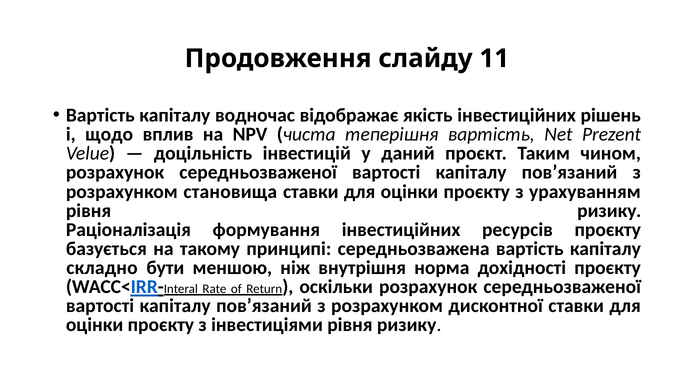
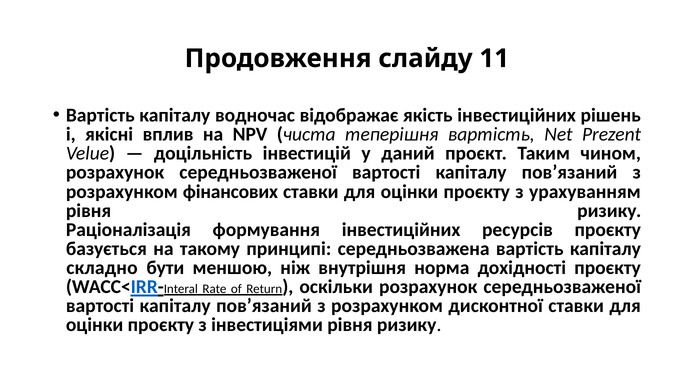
щодо: щодо -> якісні (109, 134)
становища: становища -> фінансових (230, 191)
